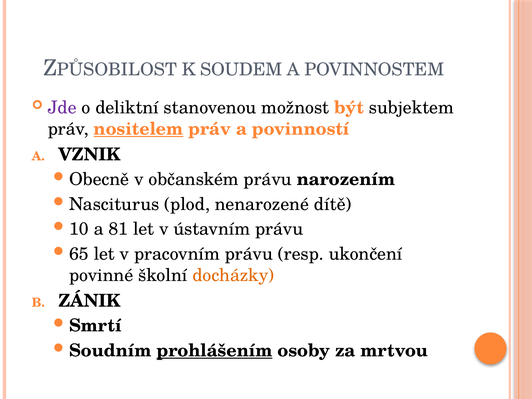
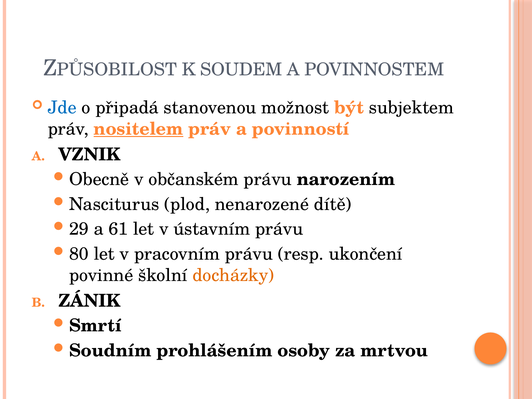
Jde colour: purple -> blue (62, 108)
deliktní: deliktní -> připadá (127, 108)
10: 10 -> 29 (79, 229)
81: 81 -> 61 (118, 229)
65: 65 -> 80 (79, 254)
prohlášením underline: present -> none (215, 351)
